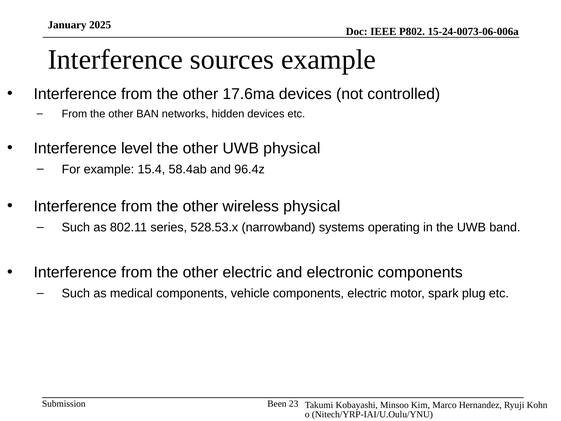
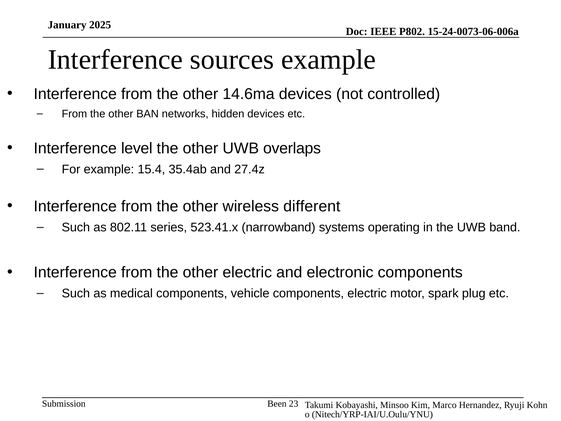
17.6ma: 17.6ma -> 14.6ma (249, 94)
UWB physical: physical -> overlaps (292, 148)
58.4ab: 58.4ab -> 35.4ab (188, 169)
96.4z: 96.4z -> 27.4z (250, 169)
wireless physical: physical -> different (312, 206)
528.53.x: 528.53.x -> 523.41.x (214, 227)
